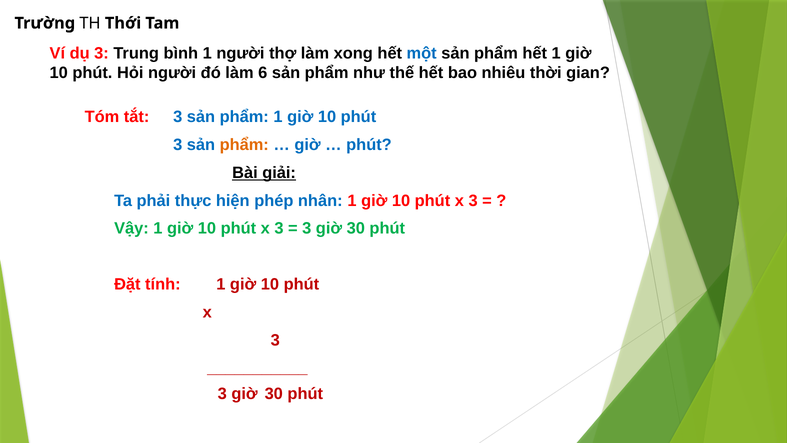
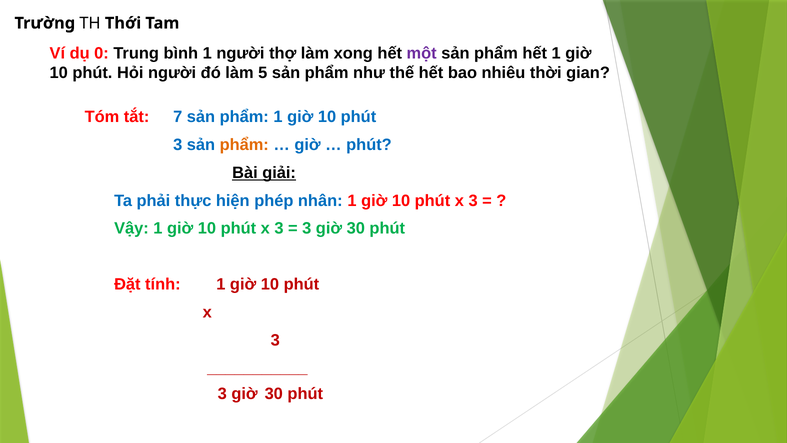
dụ 3: 3 -> 0 (102, 53)
một colour: blue -> purple (422, 53)
6: 6 -> 5 (263, 73)
tắt 3: 3 -> 7 (178, 117)
